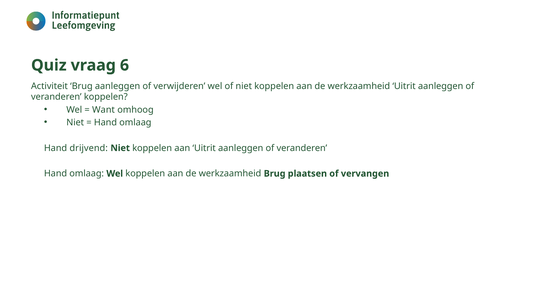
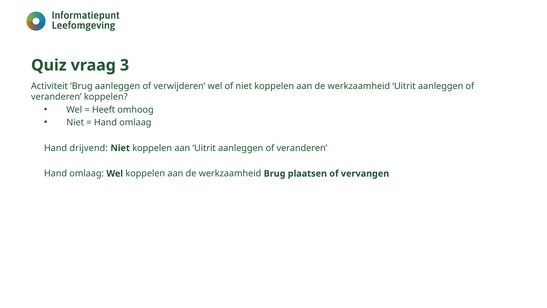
6: 6 -> 3 (124, 65)
Want: Want -> Heeft (104, 110)
